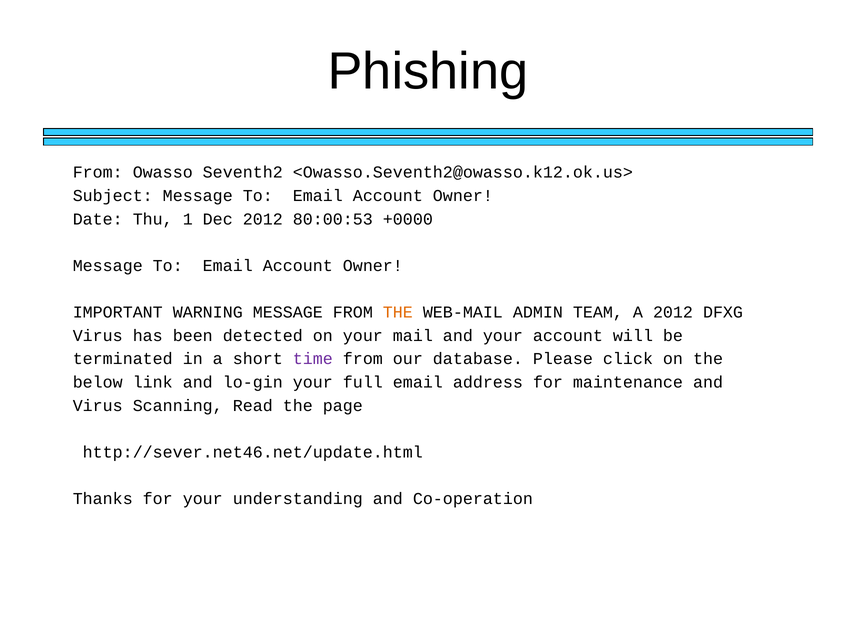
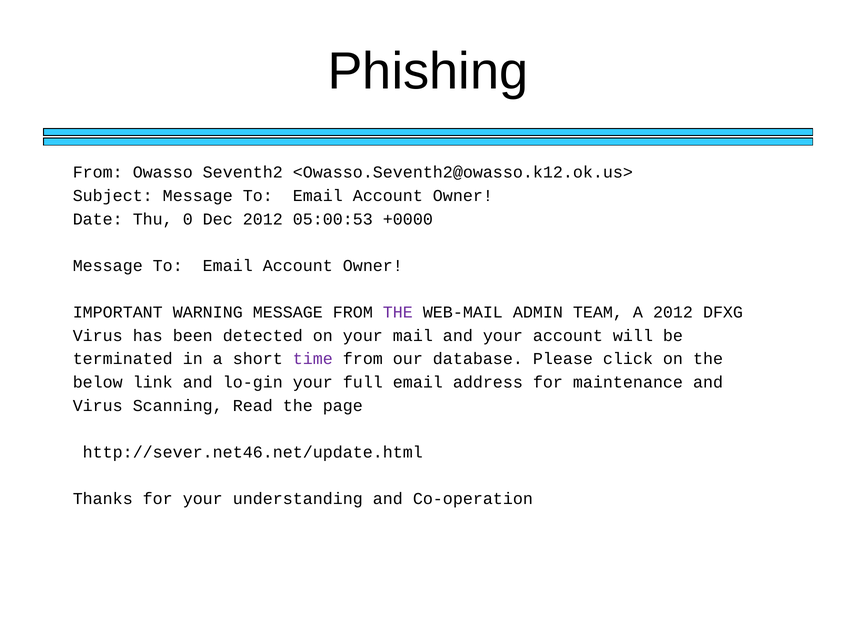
1: 1 -> 0 (188, 219)
80:00:53: 80:00:53 -> 05:00:53 (333, 219)
THE colour: orange -> purple (398, 312)
